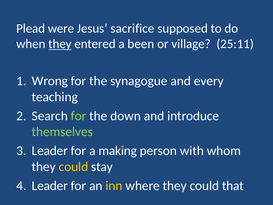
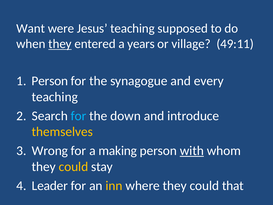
Plead: Plead -> Want (31, 28)
Jesus sacrifice: sacrifice -> teaching (133, 28)
been: been -> years (141, 44)
25:11: 25:11 -> 49:11 (235, 44)
Wrong: Wrong -> Person (50, 81)
for colour: light green -> light blue (79, 116)
themselves colour: light green -> yellow (62, 132)
Leader: Leader -> Wrong (50, 151)
with underline: none -> present (192, 151)
